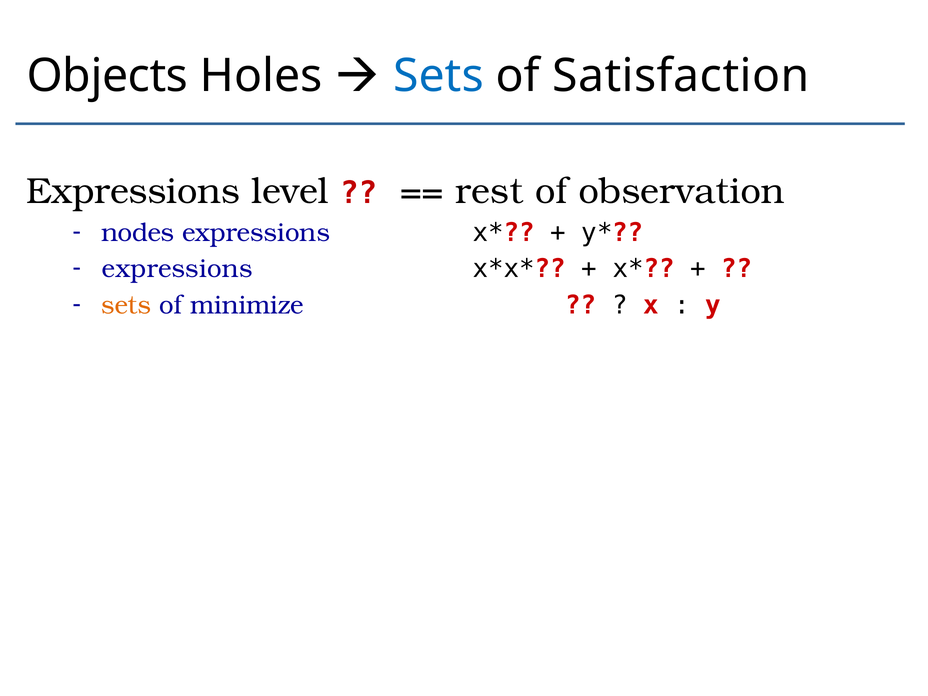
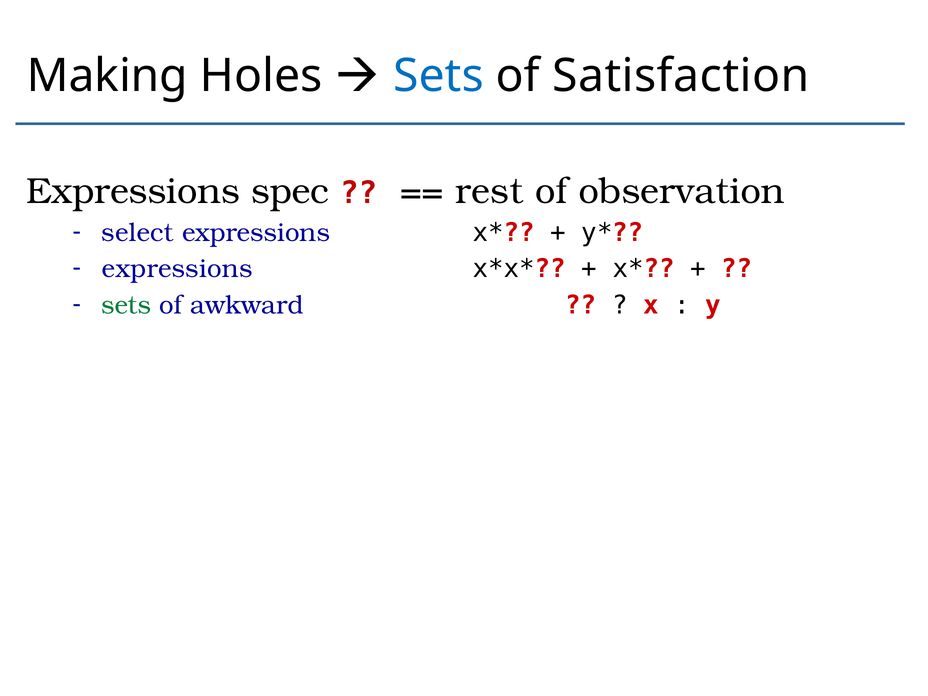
Objects: Objects -> Making (107, 76)
level: level -> spec (290, 191)
nodes: nodes -> select (138, 233)
sets colour: orange -> green (126, 305)
minimize: minimize -> awkward (247, 305)
